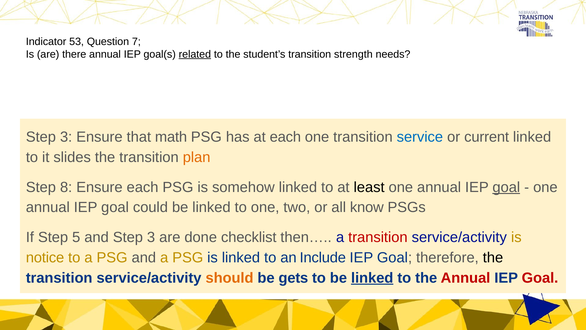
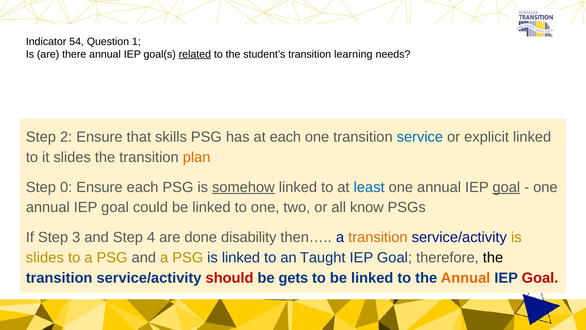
53: 53 -> 54 (77, 41)
7: 7 -> 1 (136, 41)
strength: strength -> learning (353, 54)
3: 3 -> 2 (66, 137)
math: math -> skills (171, 137)
current: current -> explicit (487, 137)
8: 8 -> 0 (66, 187)
somehow underline: none -> present (243, 187)
least colour: black -> blue (369, 187)
5: 5 -> 3 (76, 237)
and Step 3: 3 -> 4 (151, 237)
checklist: checklist -> disability (249, 237)
transition colour: red -> orange (378, 237)
notice: notice -> slides (45, 257)
Include: Include -> Taught (323, 257)
should colour: orange -> red (229, 278)
linked underline: present -> none (372, 278)
Annual colour: red -> orange (465, 278)
